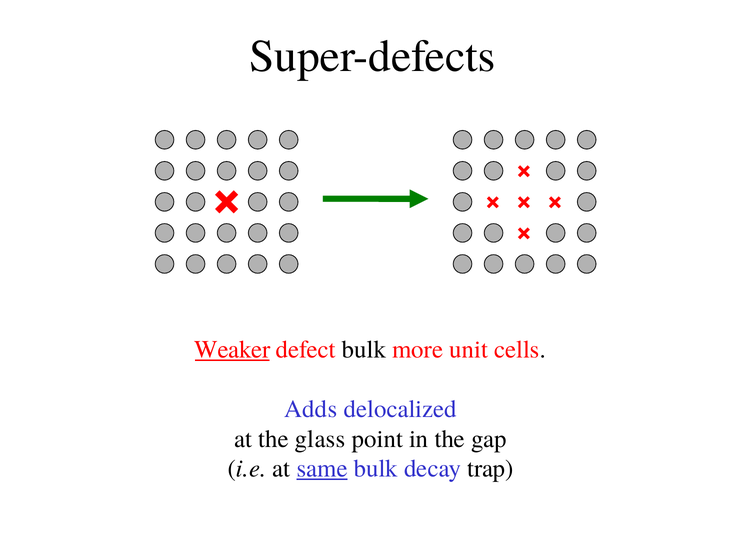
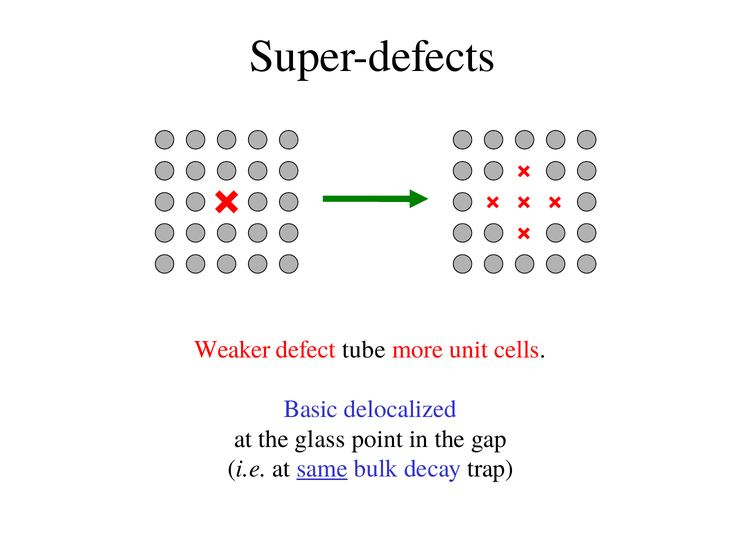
Weaker underline: present -> none (232, 349)
defect bulk: bulk -> tube (364, 349)
Adds: Adds -> Basic (311, 409)
